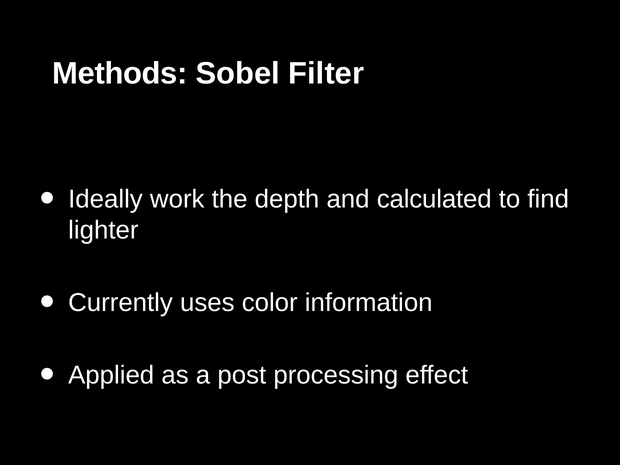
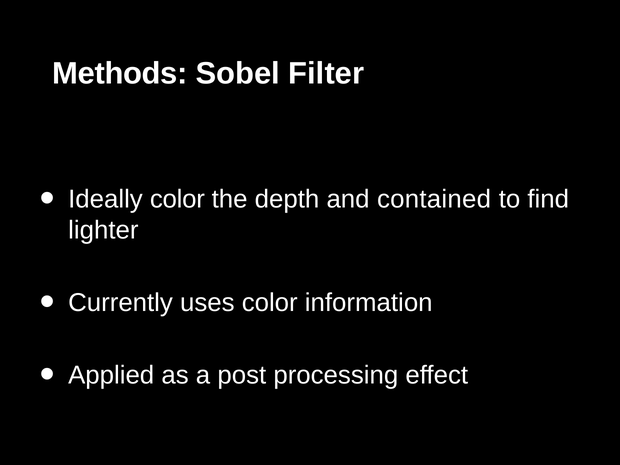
Ideally work: work -> color (177, 199)
calculated: calculated -> contained (434, 199)
